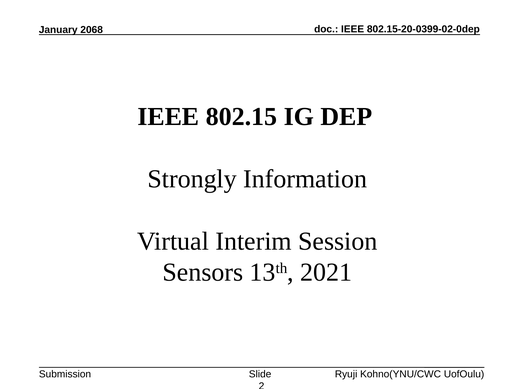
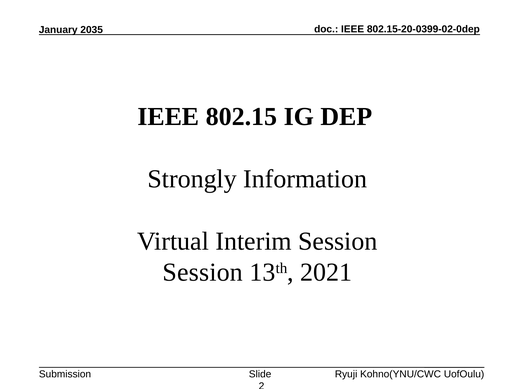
2068: 2068 -> 2035 (92, 30)
Sensors: Sensors -> Session (203, 272)
